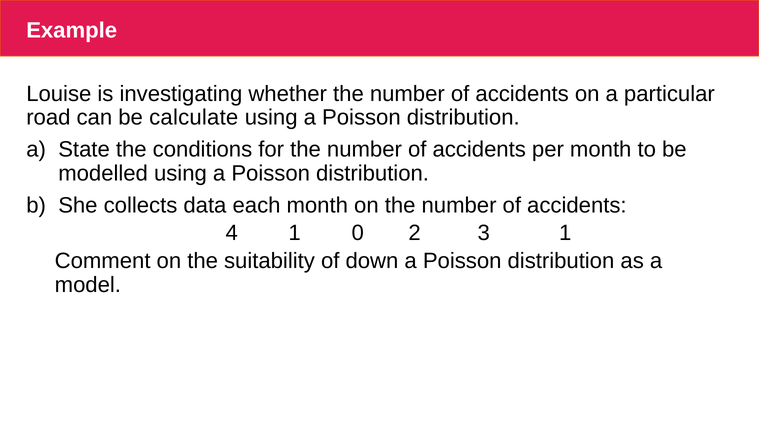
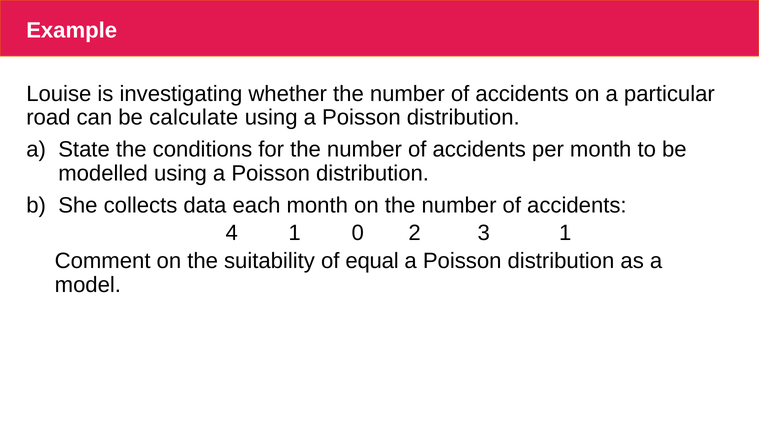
down: down -> equal (372, 261)
